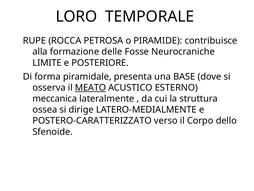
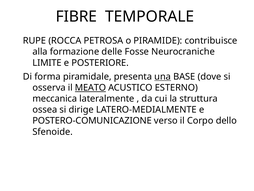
LORO: LORO -> FIBRE (76, 17)
una underline: none -> present (163, 76)
POSTERO-CARATTERIZZATO: POSTERO-CARATTERIZZATO -> POSTERO-COMUNICAZIONE (92, 120)
